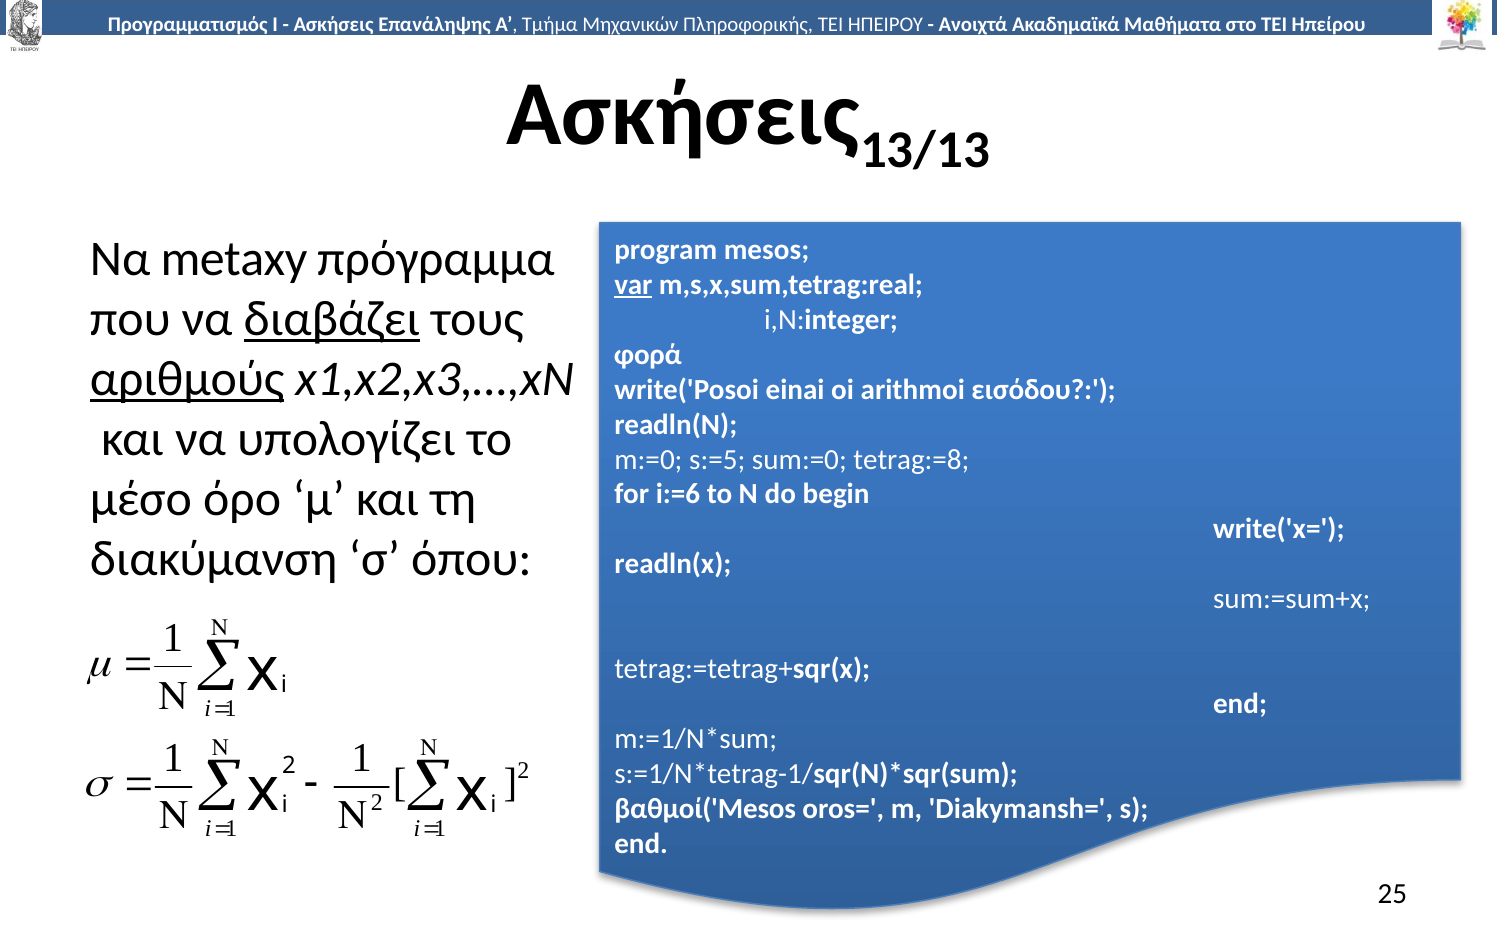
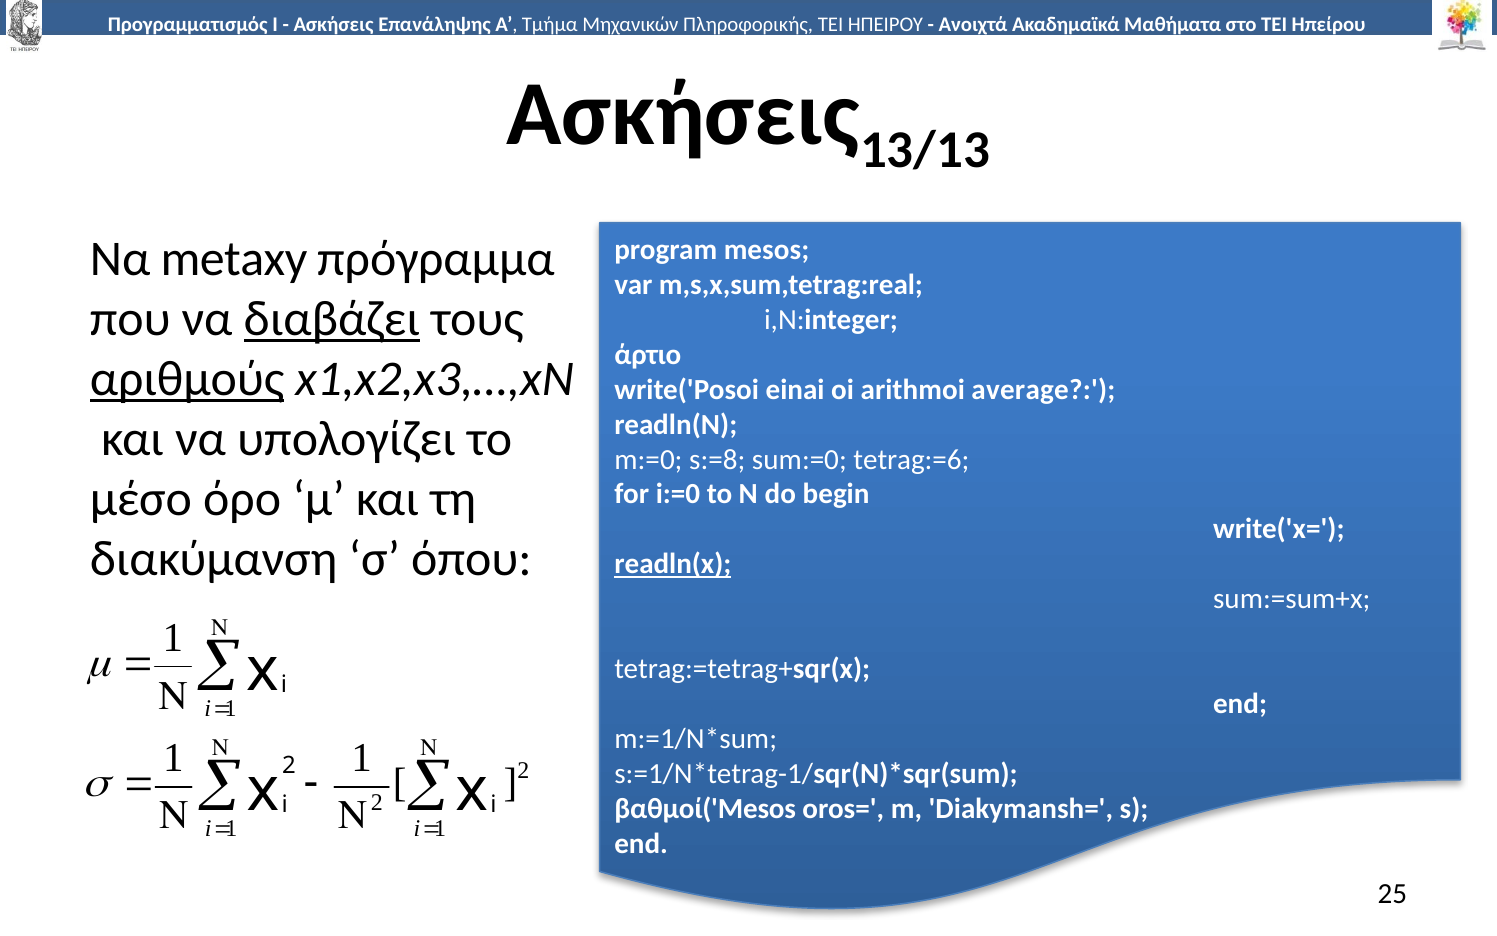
var underline: present -> none (633, 284)
φορά: φορά -> άρτιο (648, 354)
εισόδου: εισόδου -> average (1043, 389)
s:=5: s:=5 -> s:=8 (717, 459)
tetrag:=8: tetrag:=8 -> tetrag:=6 (911, 459)
i:=6: i:=6 -> i:=0 (678, 494)
readln(x underline: none -> present (673, 564)
